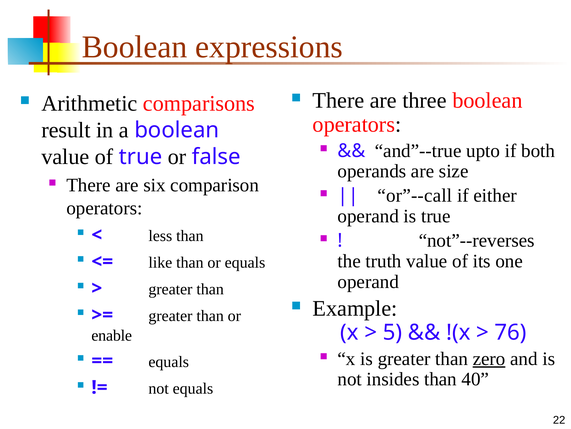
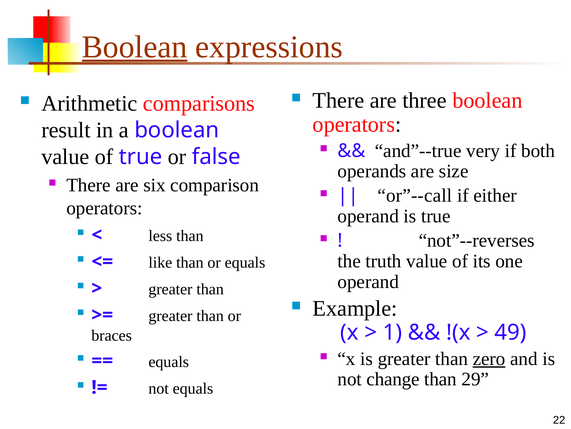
Boolean underline: none -> present (135, 47)
upto: upto -> very (483, 150)
5: 5 -> 1 (392, 332)
76: 76 -> 49 (511, 332)
enable: enable -> braces (112, 335)
insides: insides -> change (393, 379)
40: 40 -> 29 (475, 379)
